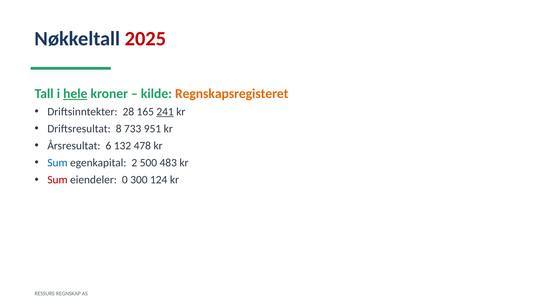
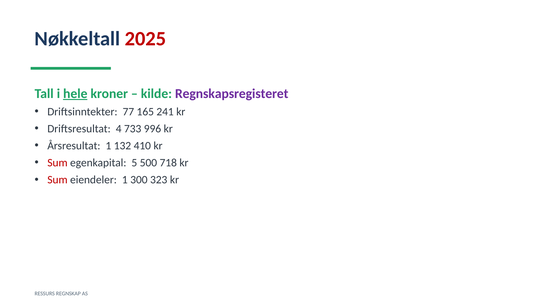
Regnskapsregisteret colour: orange -> purple (232, 94)
28: 28 -> 77 (128, 112)
241 underline: present -> none (165, 112)
8: 8 -> 4 (119, 129)
951: 951 -> 996 (152, 129)
Årsresultat 6: 6 -> 1 (108, 146)
478: 478 -> 410 (142, 146)
Sum colour: blue -> red (57, 163)
2: 2 -> 5 (134, 163)
483: 483 -> 718 (168, 163)
eiendeler 0: 0 -> 1 (125, 180)
124: 124 -> 323 (159, 180)
